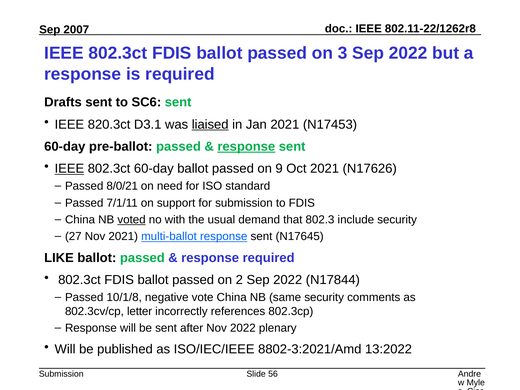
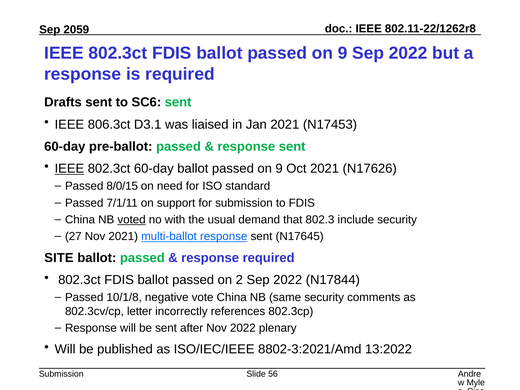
2007: 2007 -> 2059 (76, 30)
3: 3 -> 9 (343, 53)
820.3ct: 820.3ct -> 806.3ct (109, 124)
liaised underline: present -> none (210, 124)
response underline: present -> none (246, 147)
8/0/21: 8/0/21 -> 8/0/15 (122, 186)
LIKE: LIKE -> SITE (59, 258)
